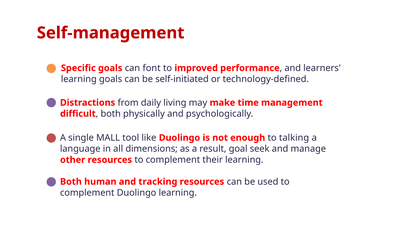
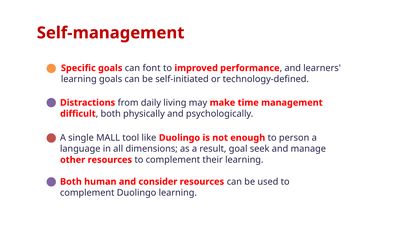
talking: talking -> person (294, 138)
tracking: tracking -> consider (158, 182)
